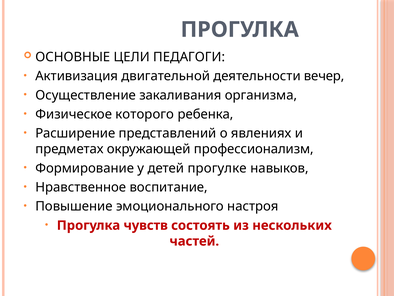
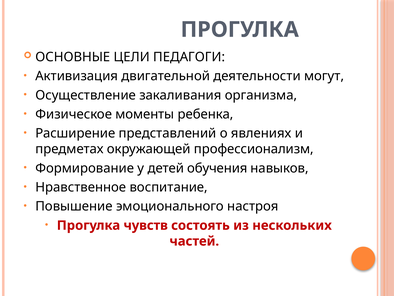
вечер: вечер -> могут (324, 76)
которого: которого -> моменты (145, 114)
прогулке: прогулке -> обучения (217, 168)
